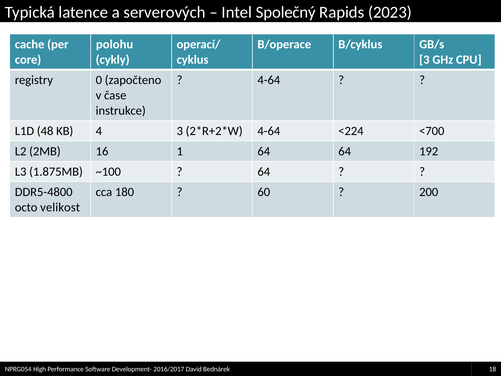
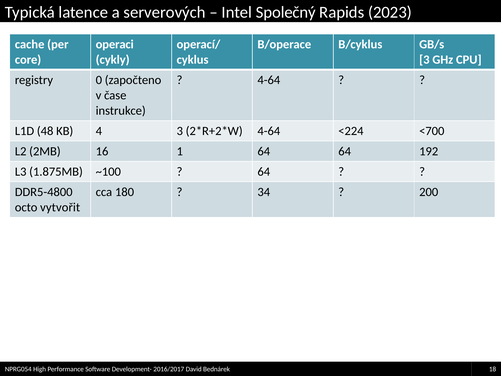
polohu: polohu -> operaci (115, 44)
60: 60 -> 34 (264, 192)
velikost: velikost -> vytvořit (60, 207)
